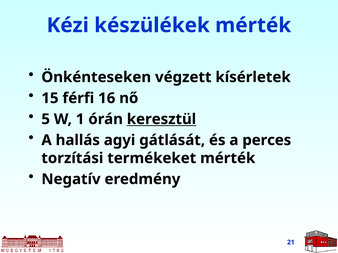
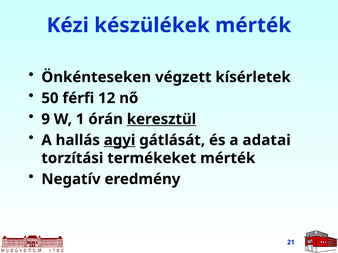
15: 15 -> 50 (50, 98)
16: 16 -> 12 (107, 98)
5: 5 -> 9 (46, 119)
agyi underline: none -> present (120, 140)
perces: perces -> adatai (267, 140)
